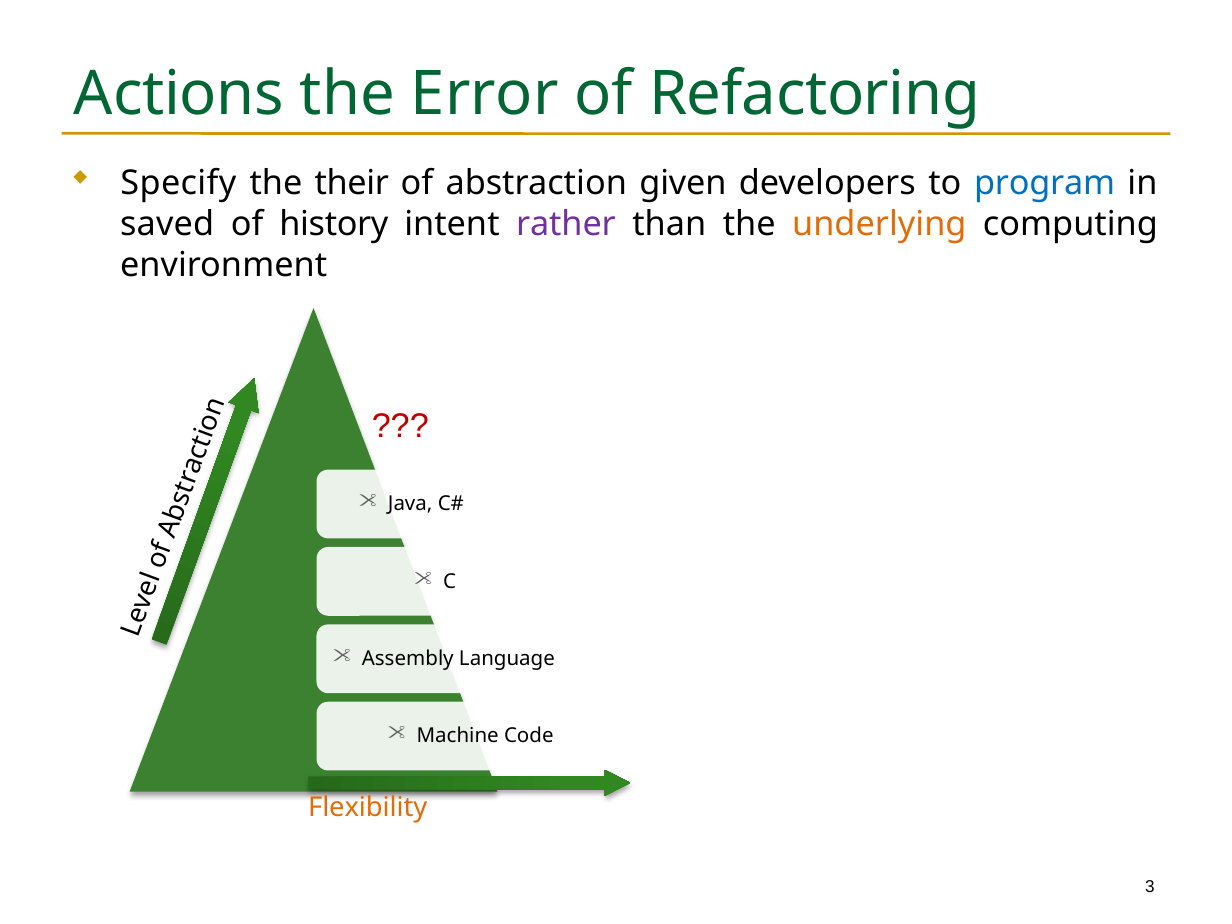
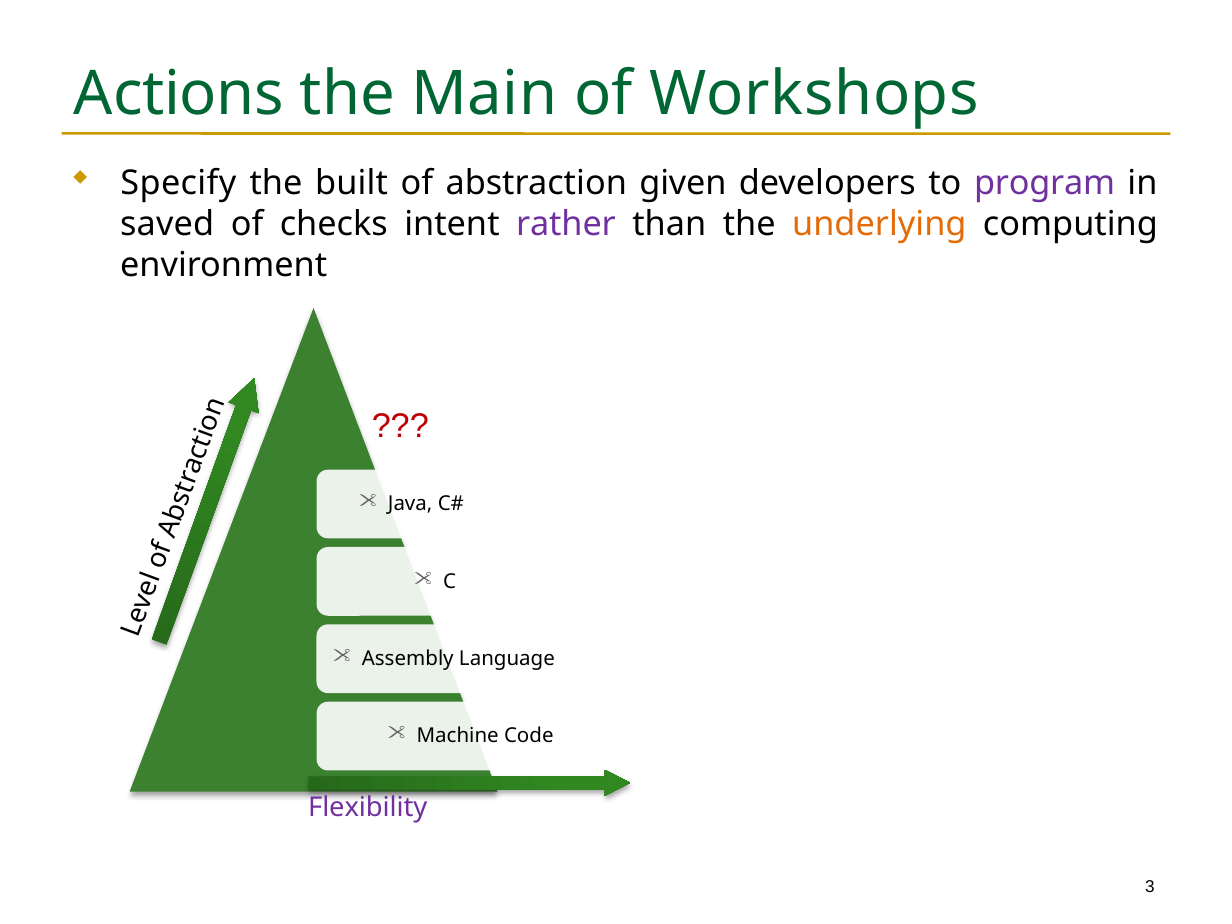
Error: Error -> Main (484, 95)
Refactoring: Refactoring -> Workshops (814, 95)
their: their -> built (351, 183)
program colour: blue -> purple (1045, 183)
history: history -> checks (334, 224)
Flexibility colour: orange -> purple (368, 808)
